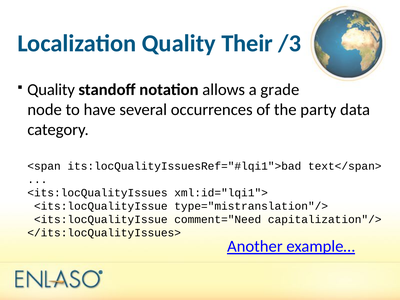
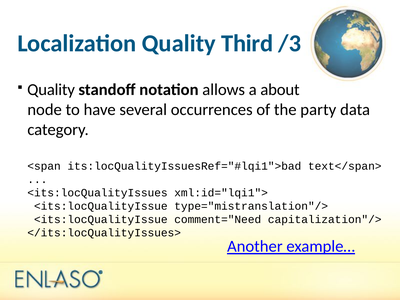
Their: Their -> Third (247, 43)
grade: grade -> about (280, 90)
